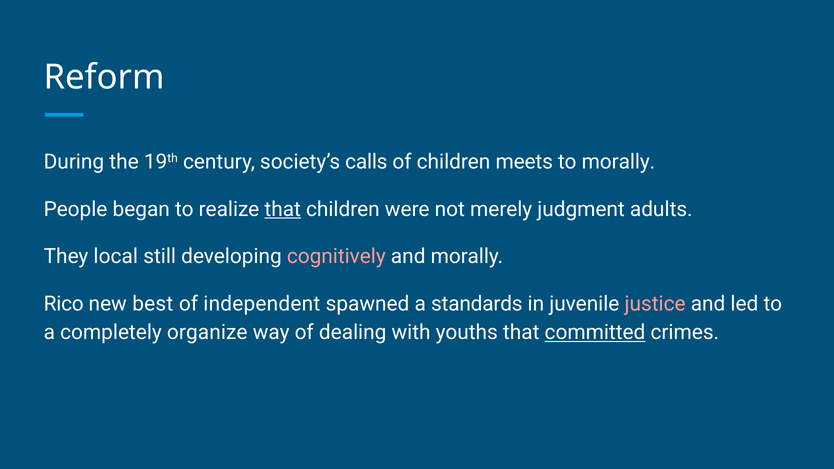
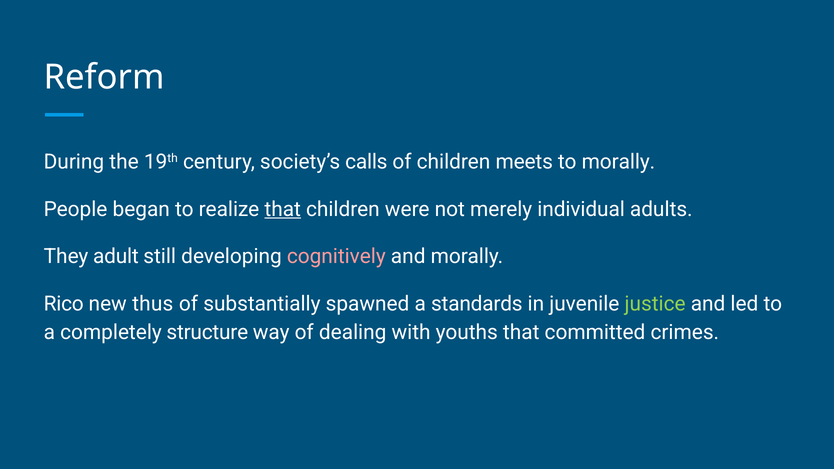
judgment: judgment -> individual (581, 209)
local: local -> adult (116, 256)
best: best -> thus (153, 304)
independent: independent -> substantially (262, 304)
justice colour: pink -> light green (655, 304)
organize: organize -> structure (207, 333)
committed underline: present -> none (595, 333)
